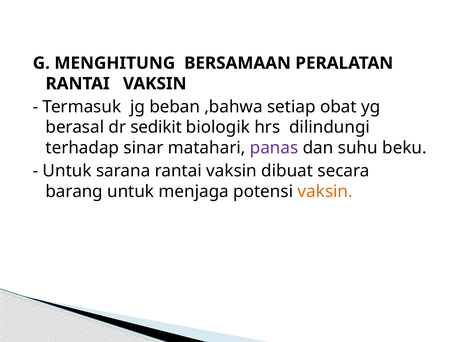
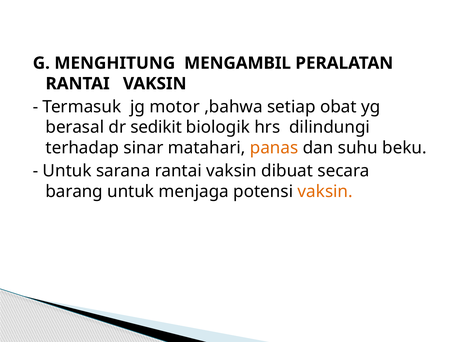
BERSAMAAN: BERSAMAAN -> MENGAMBIL (238, 63)
beban: beban -> motor (175, 107)
panas colour: purple -> orange (274, 148)
